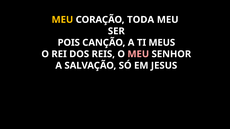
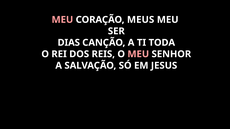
MEU colour: yellow -> pink (62, 20)
TODA: TODA -> MEUS (141, 20)
POIS: POIS -> DIAS (69, 43)
MEUS: MEUS -> TODA (162, 43)
